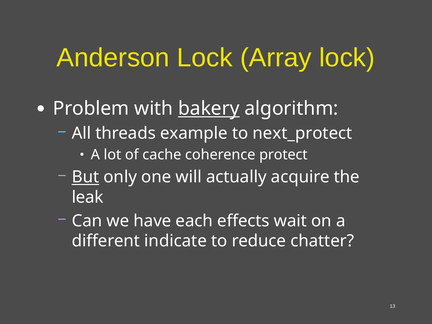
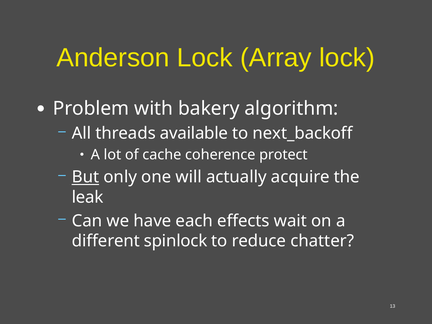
bakery underline: present -> none (209, 109)
example: example -> available (194, 133)
next_protect: next_protect -> next_backoff (303, 133)
indicate: indicate -> spinlock (176, 241)
